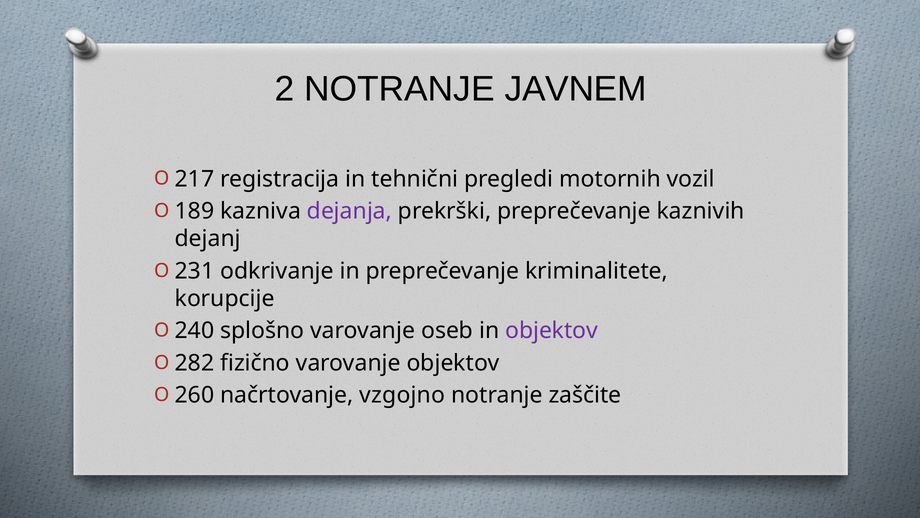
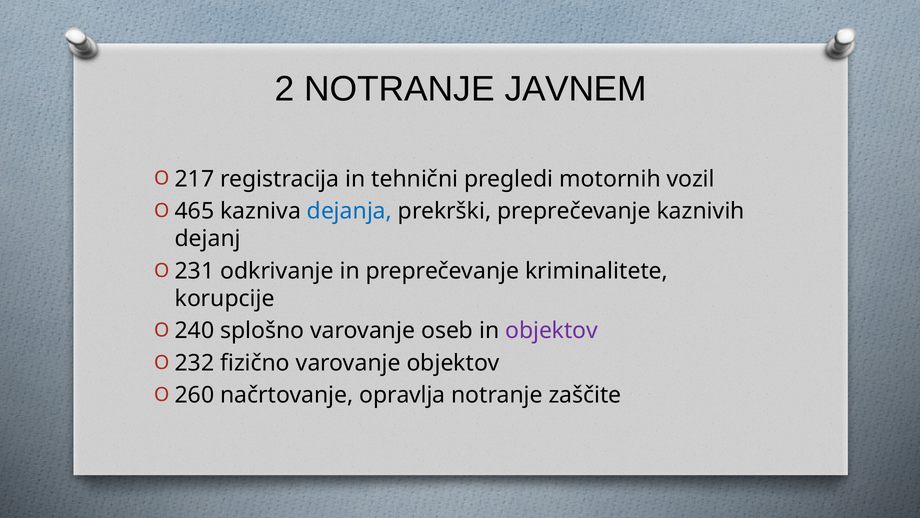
189: 189 -> 465 (195, 211)
dejanja colour: purple -> blue (349, 211)
282: 282 -> 232 (195, 363)
vzgojno: vzgojno -> opravlja (402, 395)
